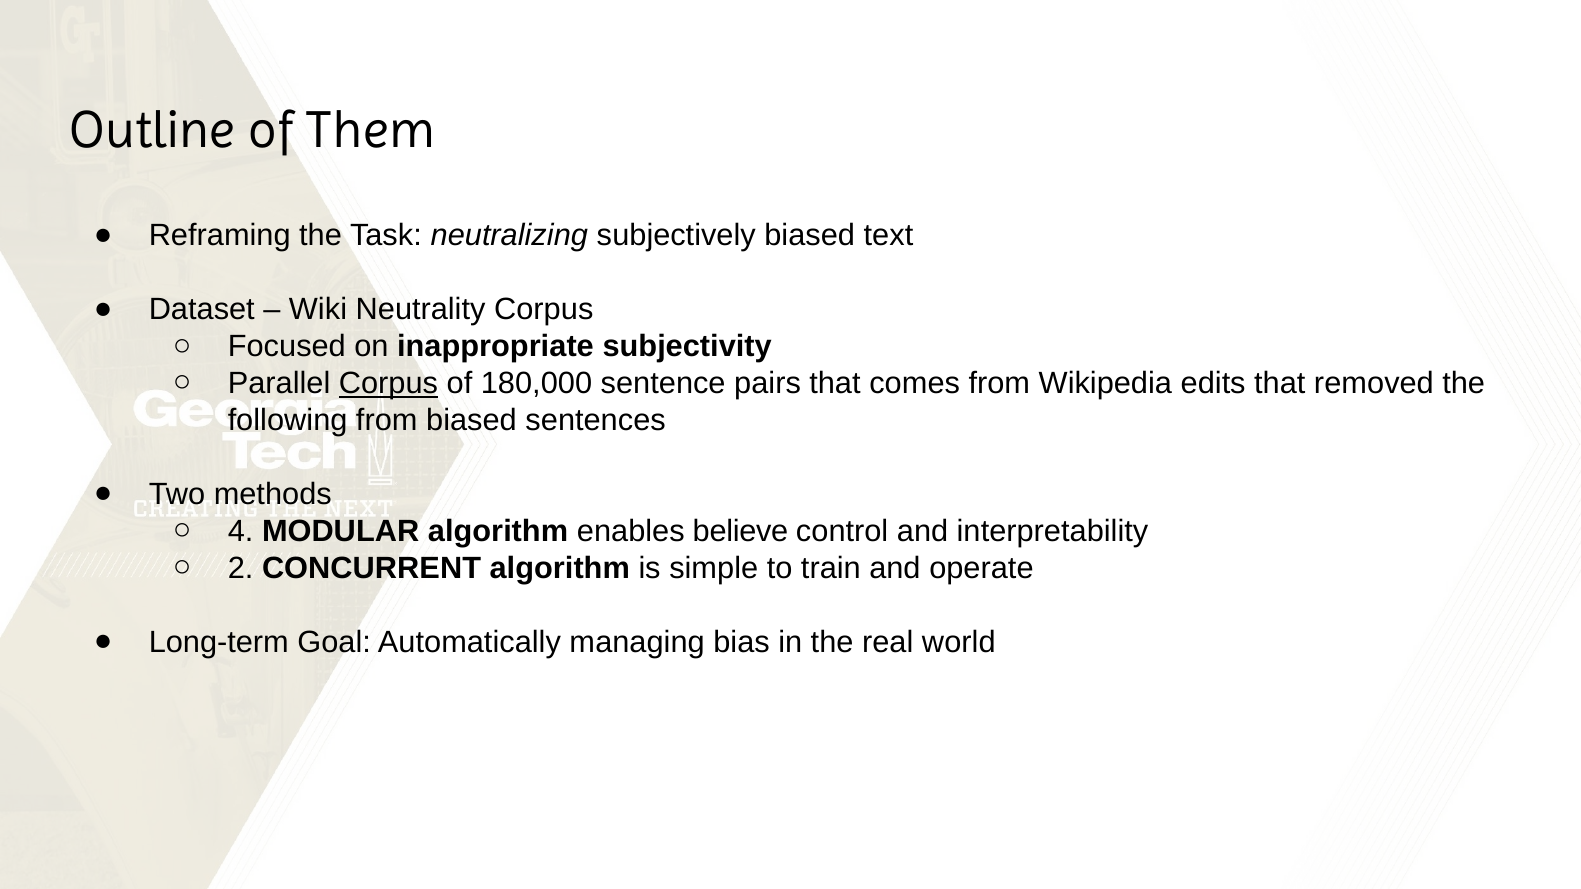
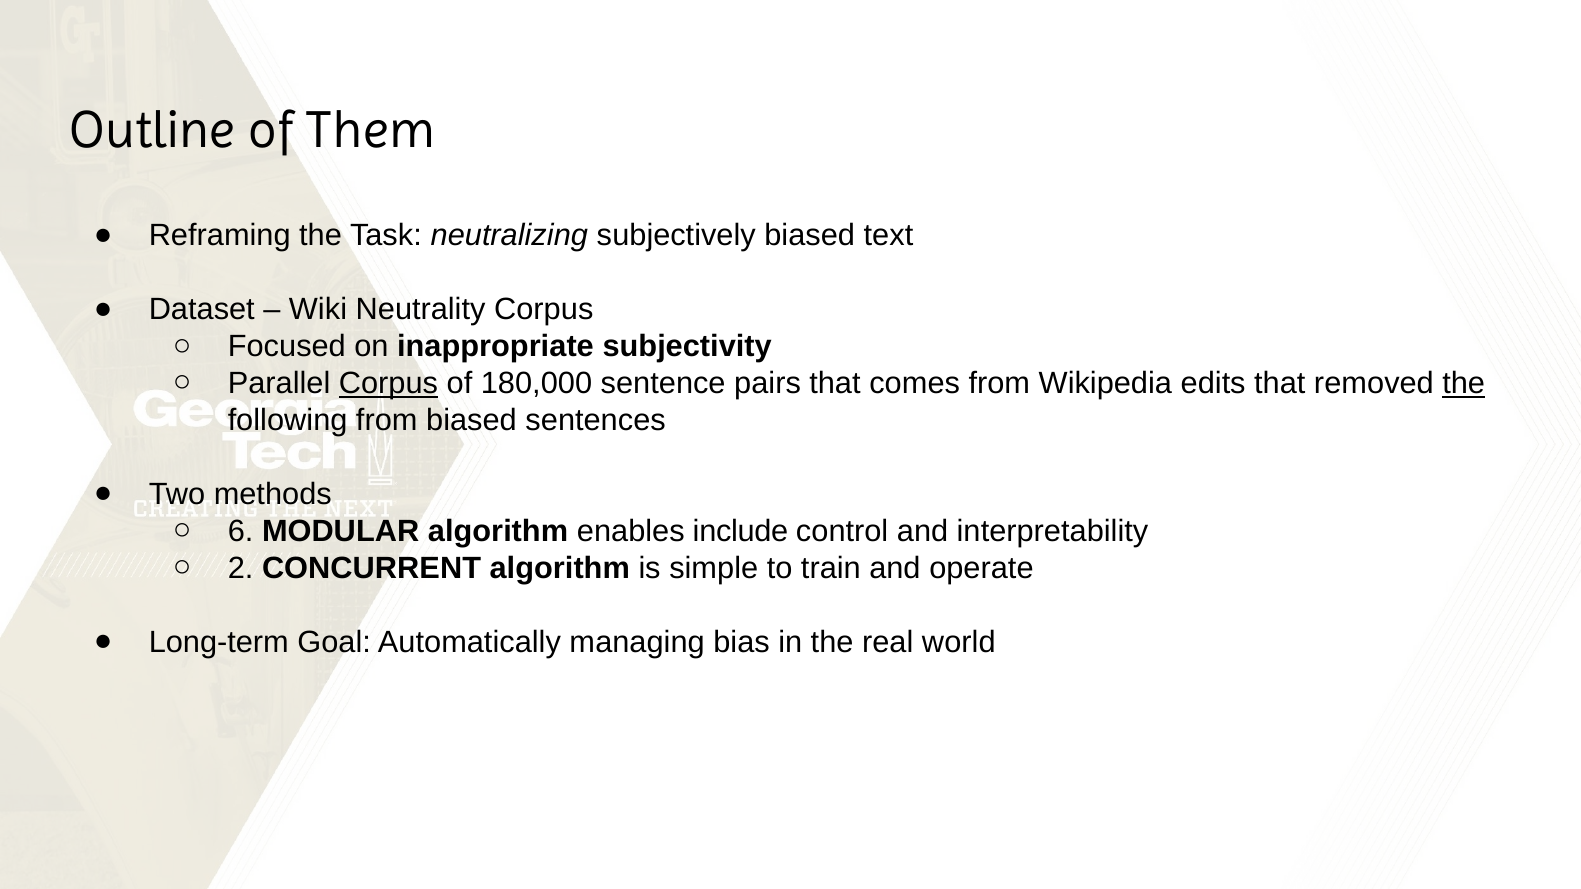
the underline: none -> present (1464, 384)
4: 4 -> 6 (241, 532)
believe: believe -> include (741, 532)
